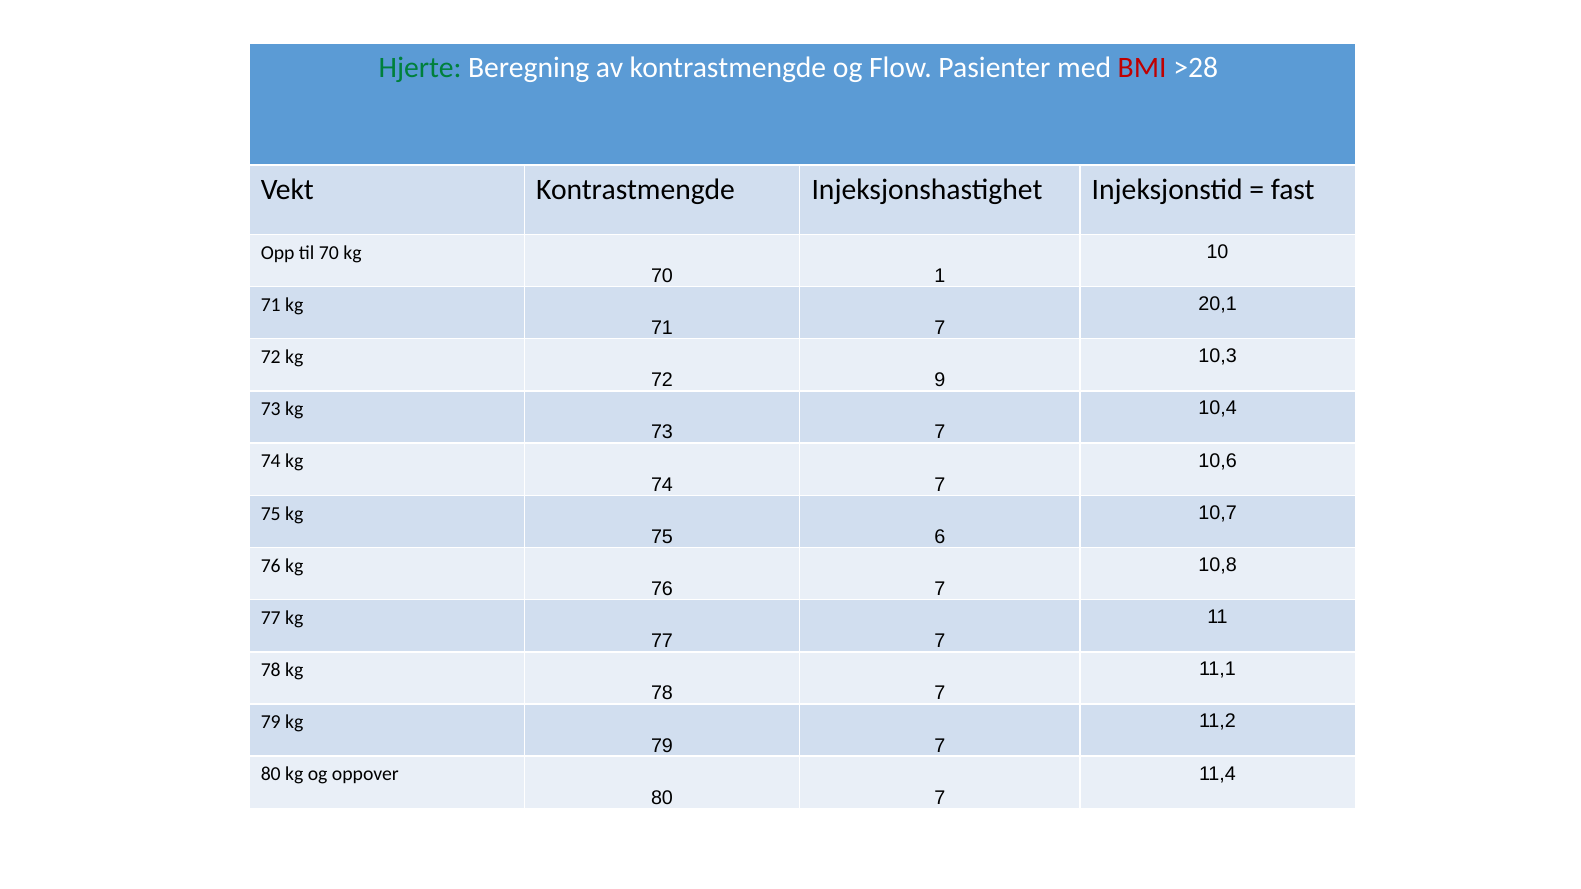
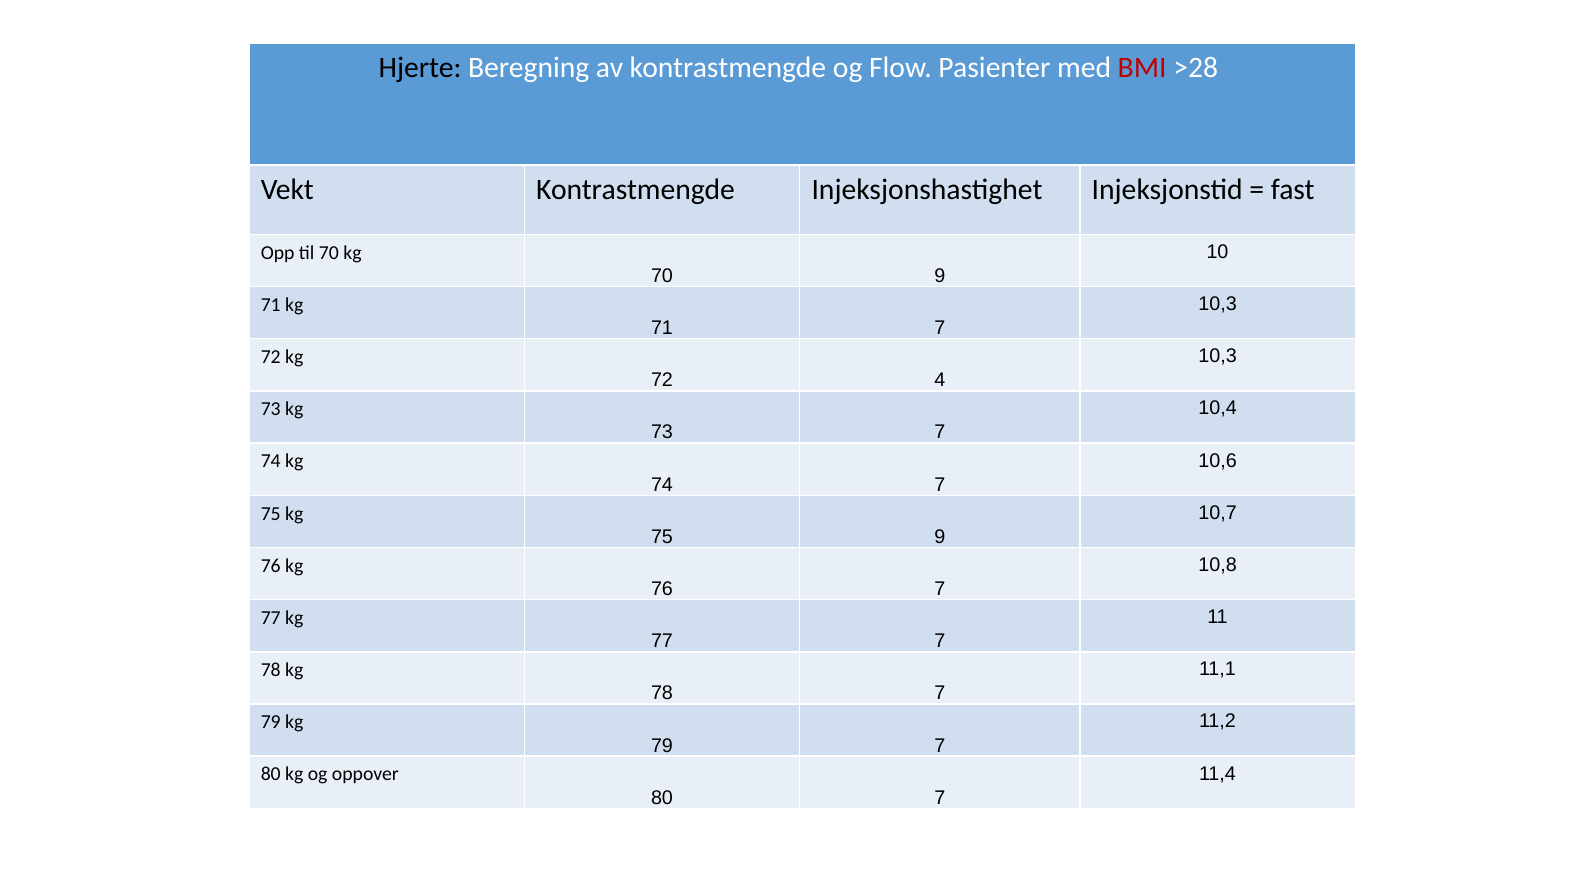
Hjerte colour: green -> black (420, 68)
70 1: 1 -> 9 (940, 276)
20,1: 20,1 -> 10,3 (1218, 304)
9: 9 -> 4 (940, 380)
75 6: 6 -> 9 (940, 537)
